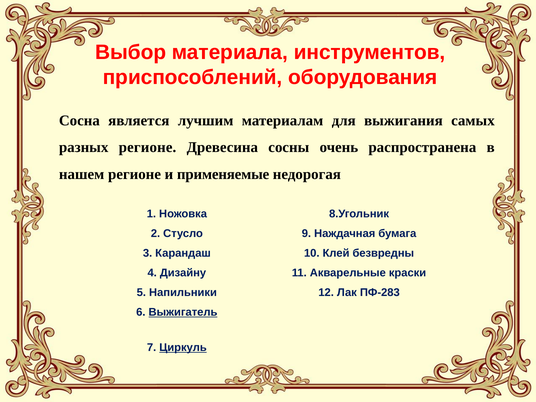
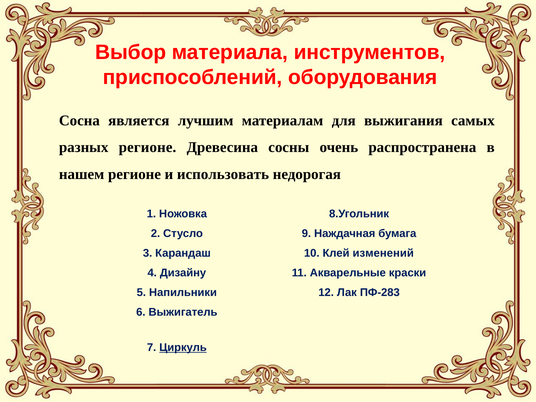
применяемые: применяемые -> использовать (223, 174)
безвредны: безвредны -> изменений (383, 253)
Выжигатель underline: present -> none (183, 312)
